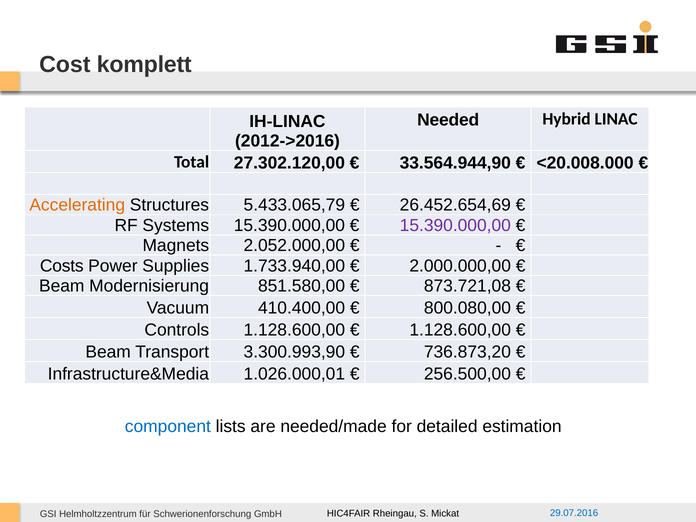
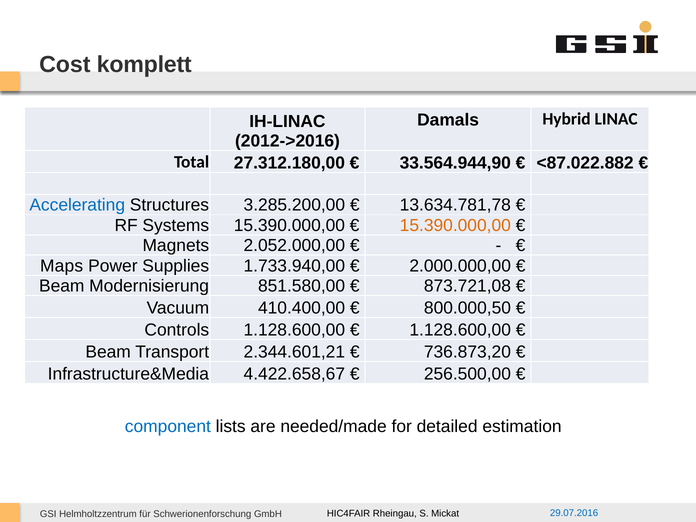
Needed: Needed -> Damals (448, 120)
27.302.120,00: 27.302.120,00 -> 27.312.180,00 (289, 163)
<20.008.000: <20.008.000 -> <87.022.882 (585, 163)
Accelerating colour: orange -> blue (77, 205)
5.433.065,79: 5.433.065,79 -> 3.285.200,00 (294, 205)
26.452.654,69: 26.452.654,69 -> 13.634.781,78 (455, 205)
15.390.000,00 colour: purple -> orange (455, 225)
Costs: Costs -> Maps (62, 266)
800.080,00: 800.080,00 -> 800.000,50 (467, 308)
3.300.993,90: 3.300.993,90 -> 2.344.601,21 (294, 352)
1.026.000,01: 1.026.000,01 -> 4.422.658,67 (294, 374)
